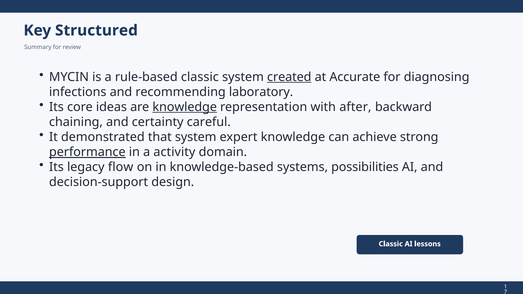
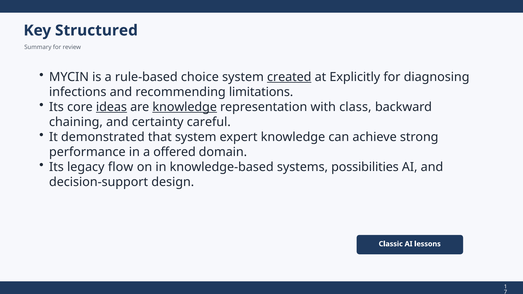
rule-based classic: classic -> choice (200, 77)
Accurate: Accurate -> Explicitly (355, 77)
laboratory: laboratory -> limitations (261, 92)
ideas underline: none -> present (111, 107)
after: after -> class (355, 107)
performance underline: present -> none (87, 152)
activity: activity -> offered (174, 152)
